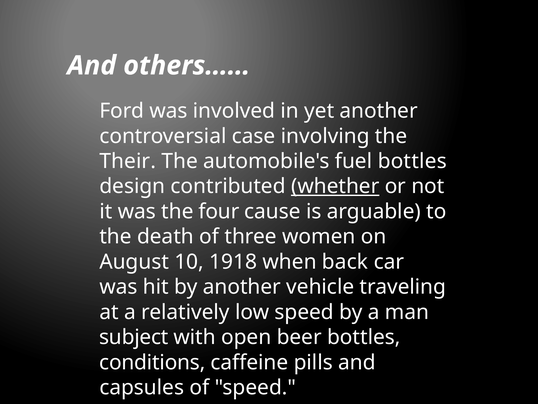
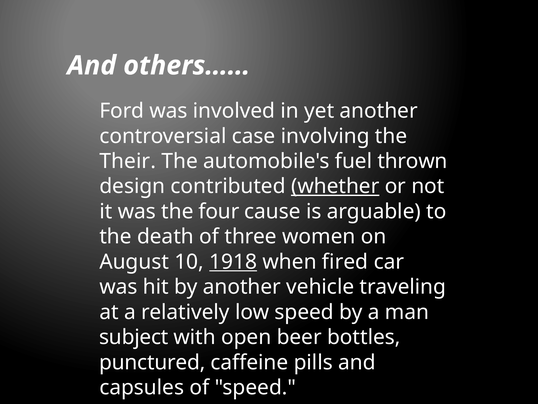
fuel bottles: bottles -> thrown (412, 161)
1918 underline: none -> present (233, 262)
back: back -> fired (345, 262)
conditions: conditions -> punctured (152, 362)
